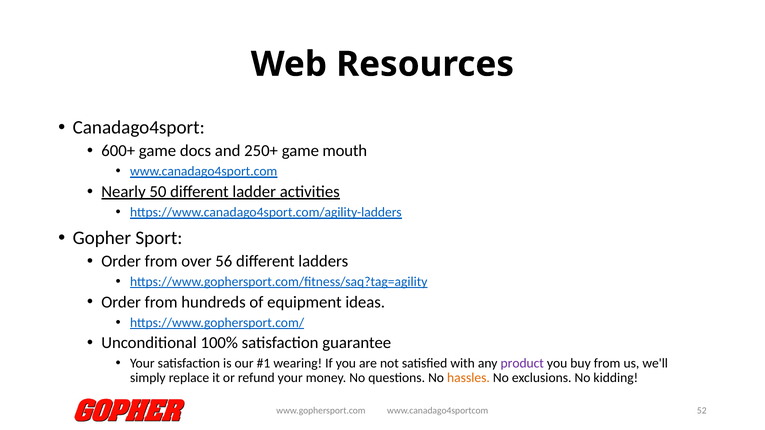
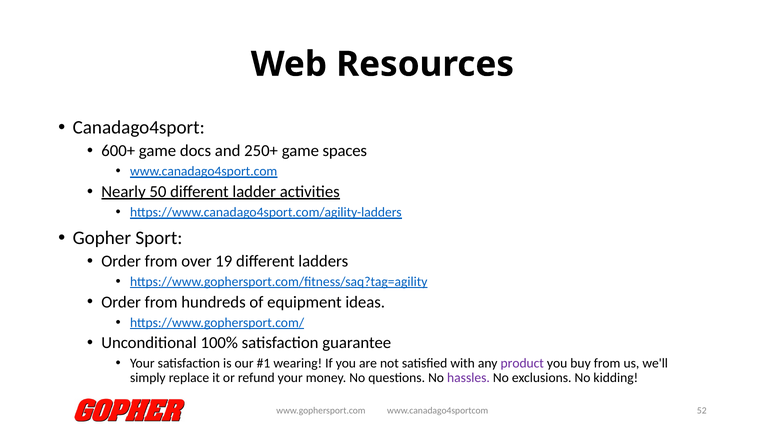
mouth: mouth -> spaces (345, 151)
56: 56 -> 19 (224, 261)
hassles colour: orange -> purple (468, 378)
